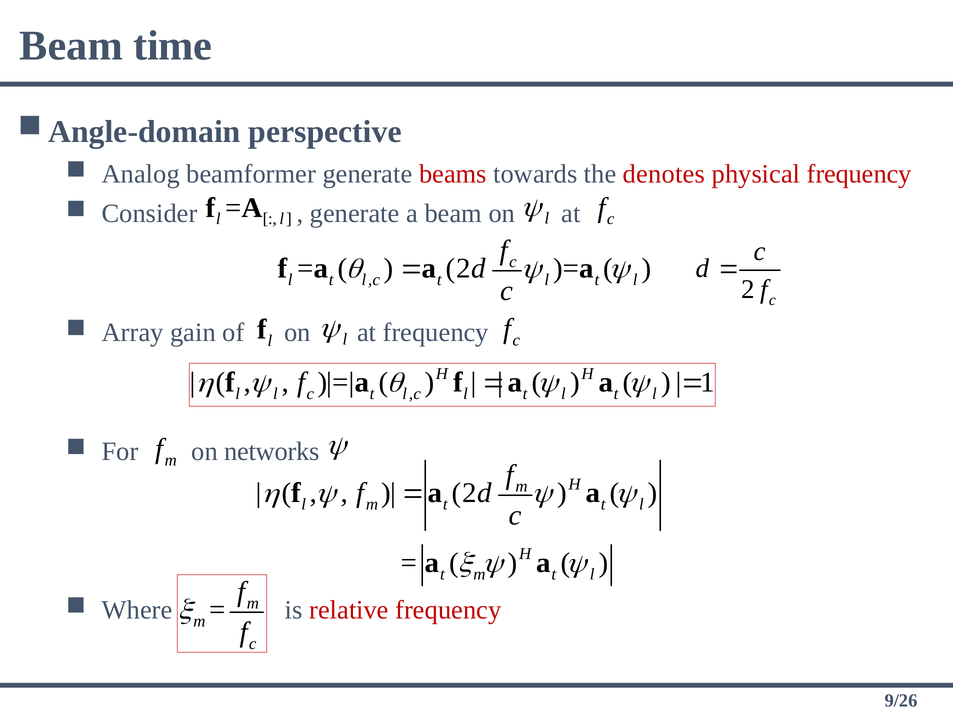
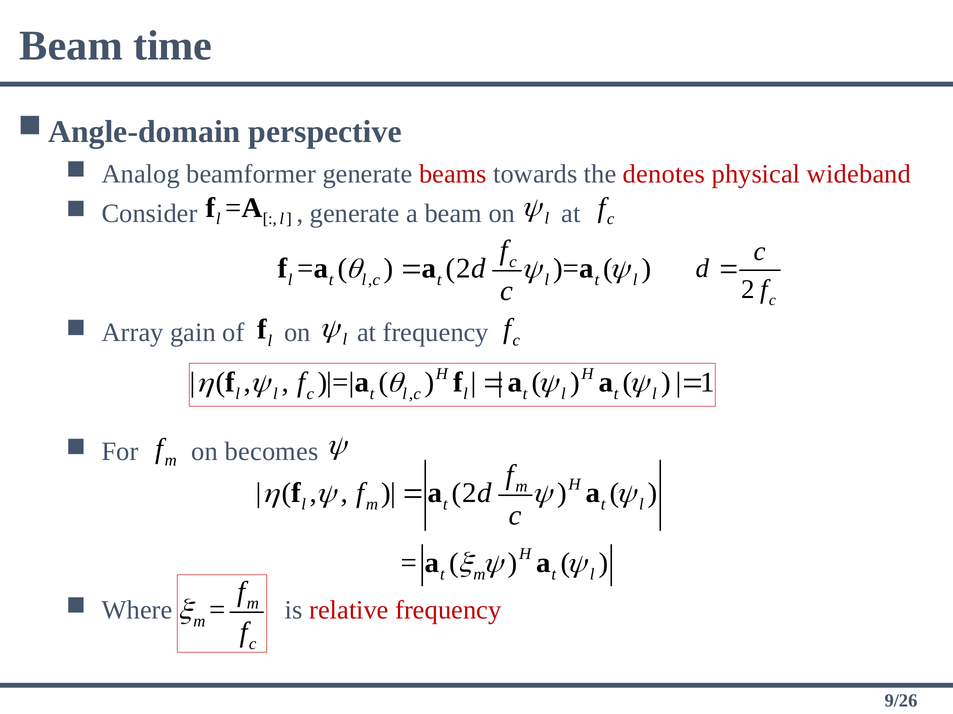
physical frequency: frequency -> wideband (859, 174)
networks: networks -> becomes (272, 452)
